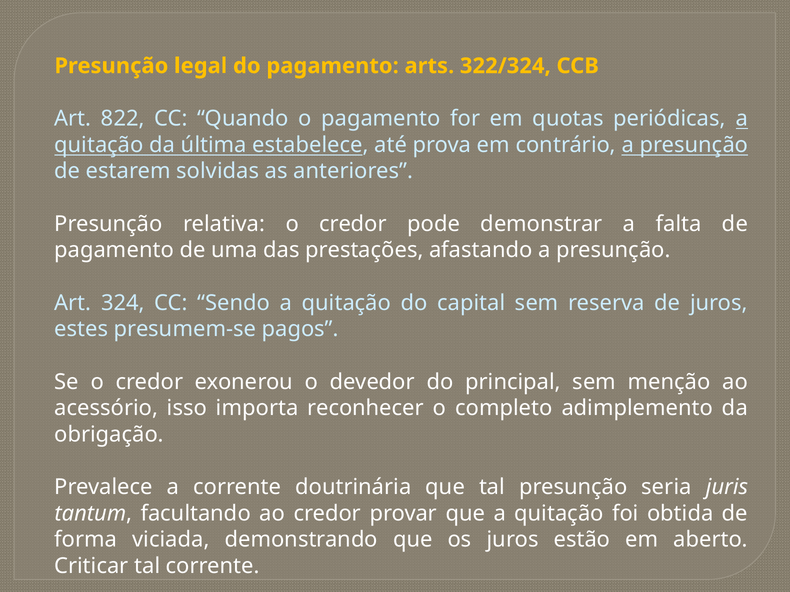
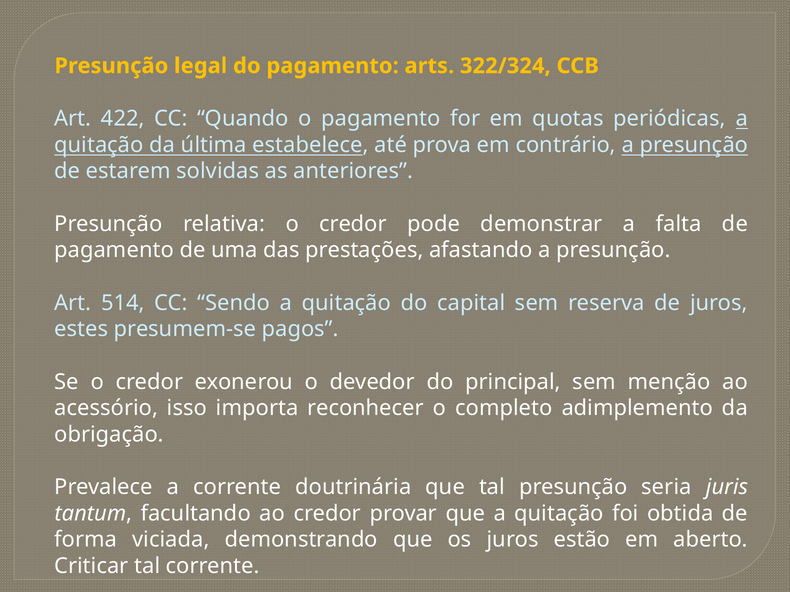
822: 822 -> 422 (123, 119)
324: 324 -> 514 (123, 303)
